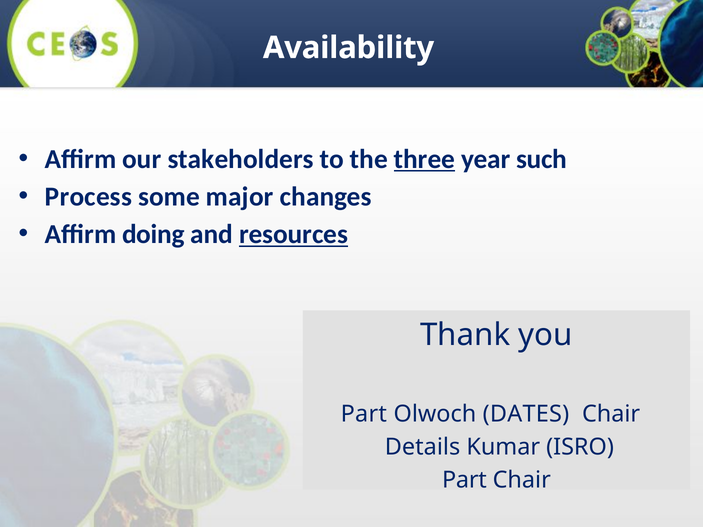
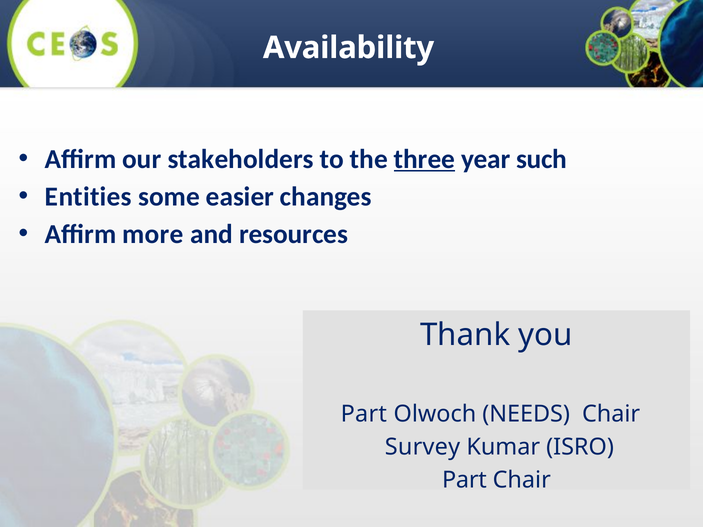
Process: Process -> Entities (88, 197)
major: major -> easier (240, 197)
doing: doing -> more (153, 234)
resources underline: present -> none (294, 234)
DATES: DATES -> NEEDS (526, 414)
Details: Details -> Survey (422, 447)
